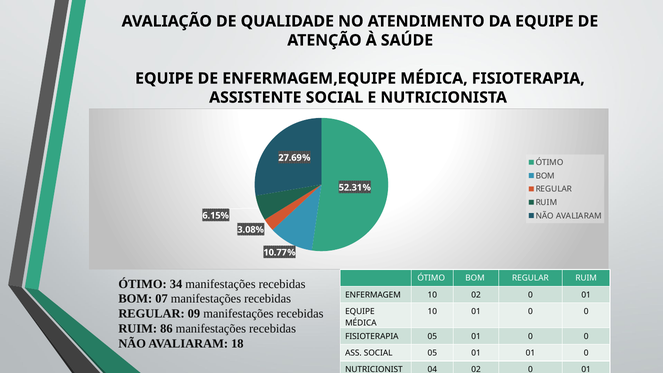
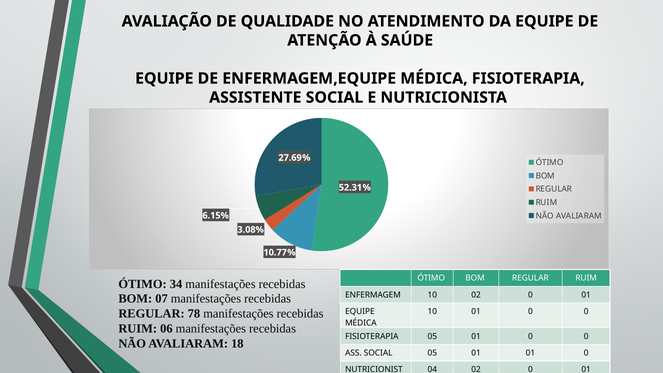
09: 09 -> 78 (194, 314)
86: 86 -> 06 (166, 329)
